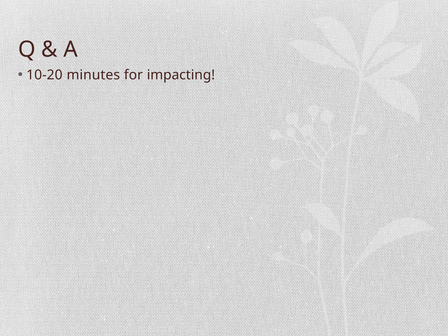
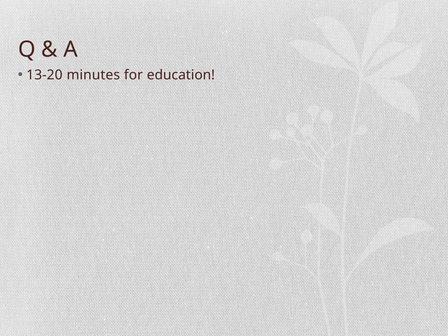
10-20: 10-20 -> 13-20 (44, 75)
impacting: impacting -> education (181, 75)
